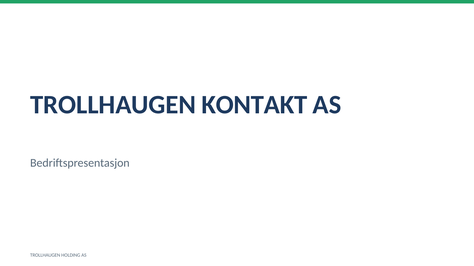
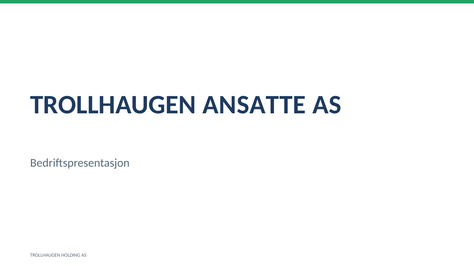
KONTAKT: KONTAKT -> ANSATTE (254, 105)
